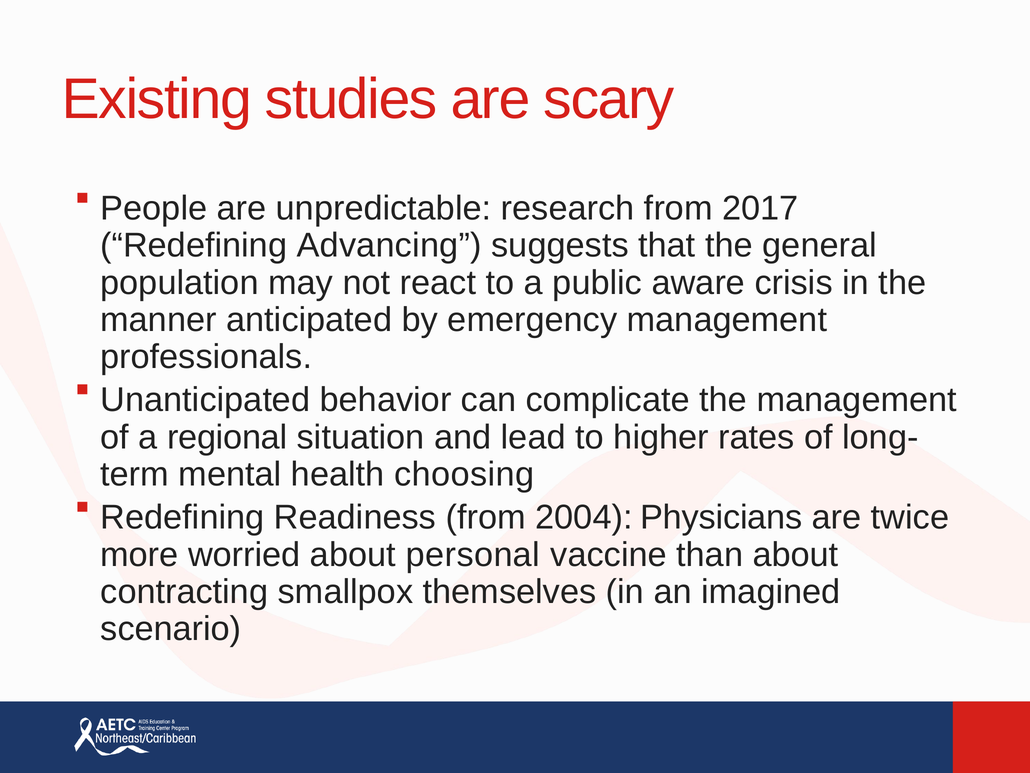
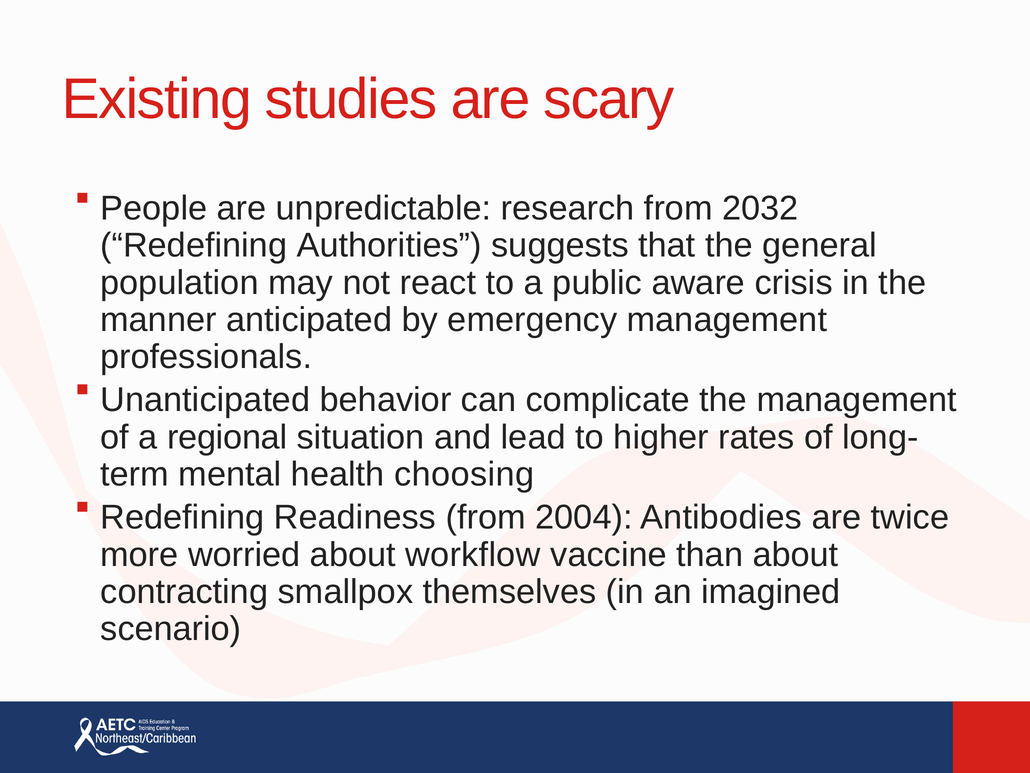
2017: 2017 -> 2032 (760, 208)
Advancing: Advancing -> Authorities (389, 245)
Physicians: Physicians -> Antibodies (721, 517)
personal: personal -> workflow (473, 554)
